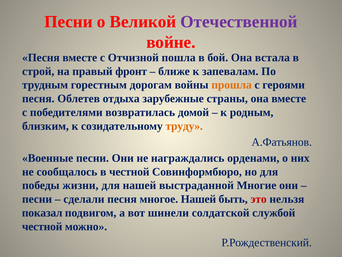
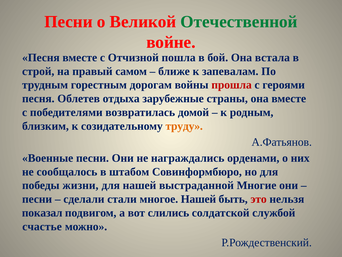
Отечественной colour: purple -> green (239, 22)
фронт: фронт -> самом (131, 71)
прошла colour: orange -> red (232, 85)
в честной: честной -> штабом (129, 171)
сделали песня: песня -> стали (122, 199)
шинели: шинели -> слились (168, 212)
честной: честной -> счастье (42, 226)
